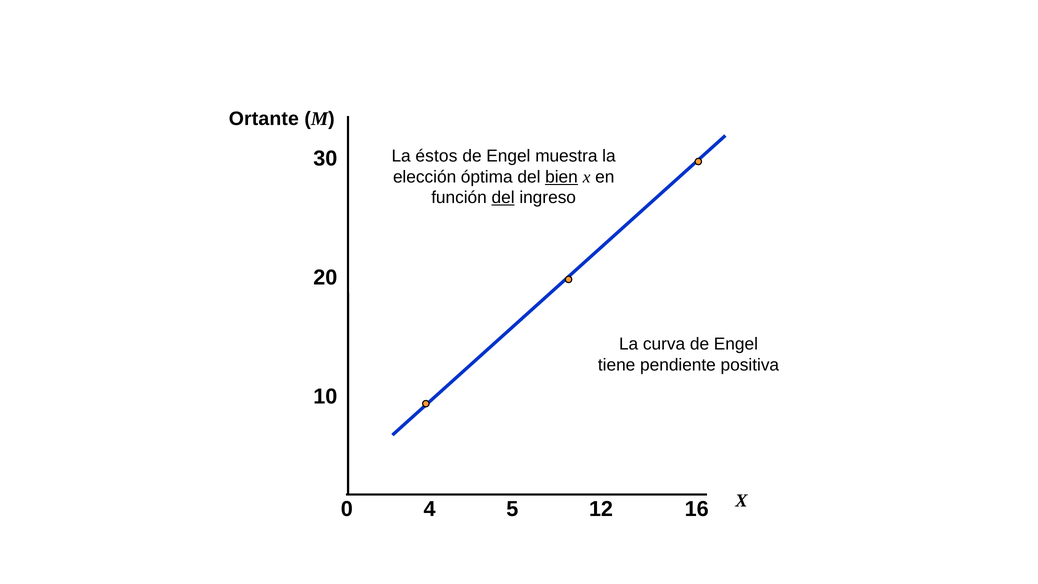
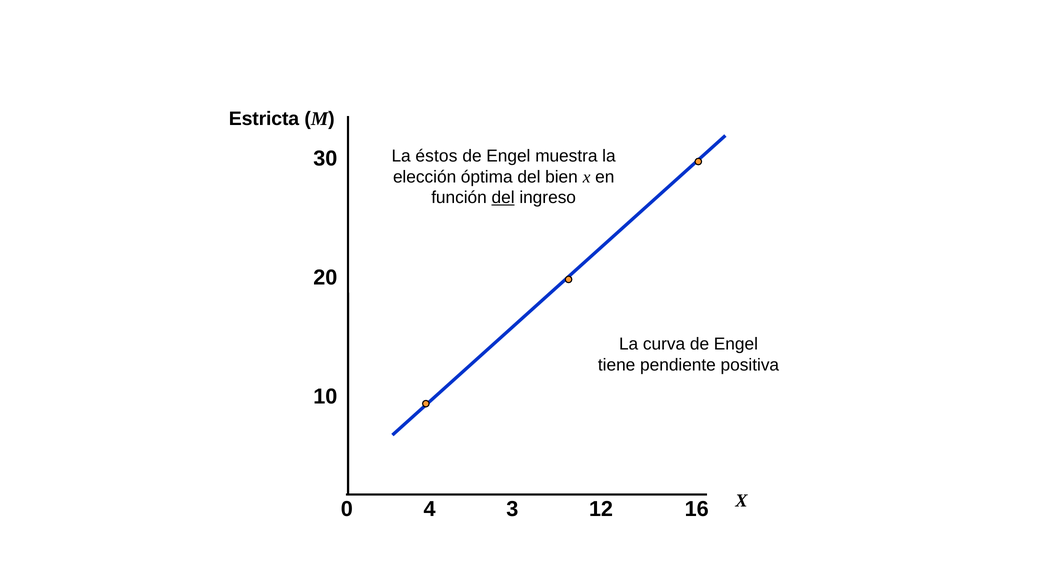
Ortante: Ortante -> Estricta (264, 119)
bien underline: present -> none (562, 177)
5: 5 -> 3 (512, 509)
